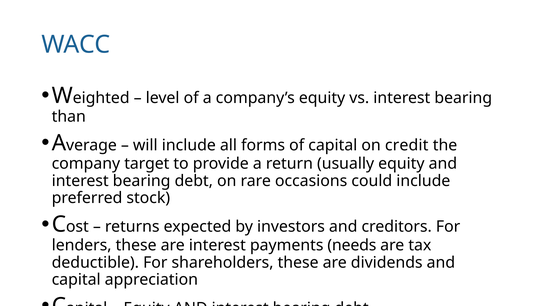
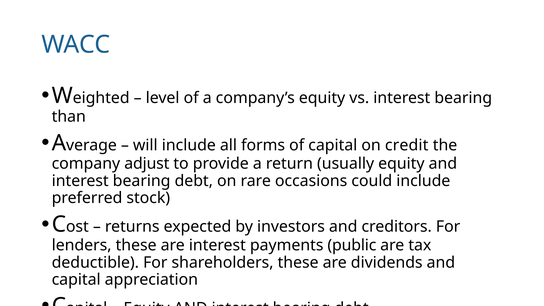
target: target -> adjust (147, 164)
needs: needs -> public (352, 245)
